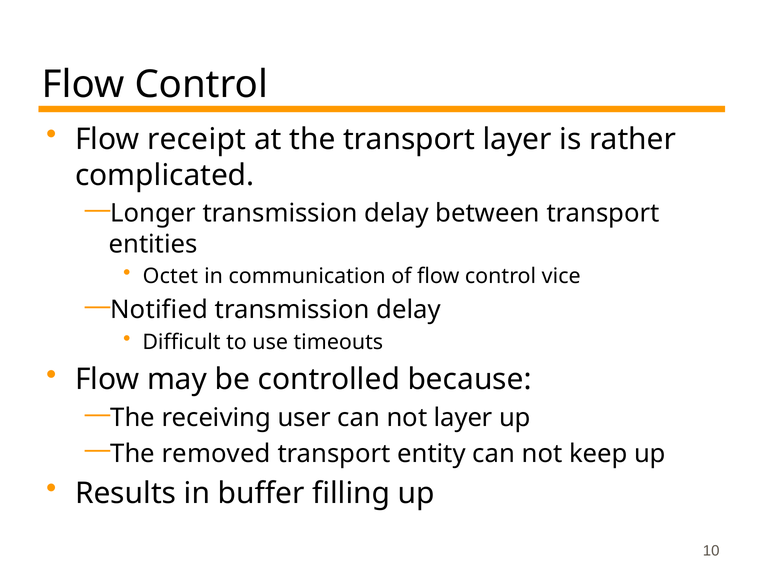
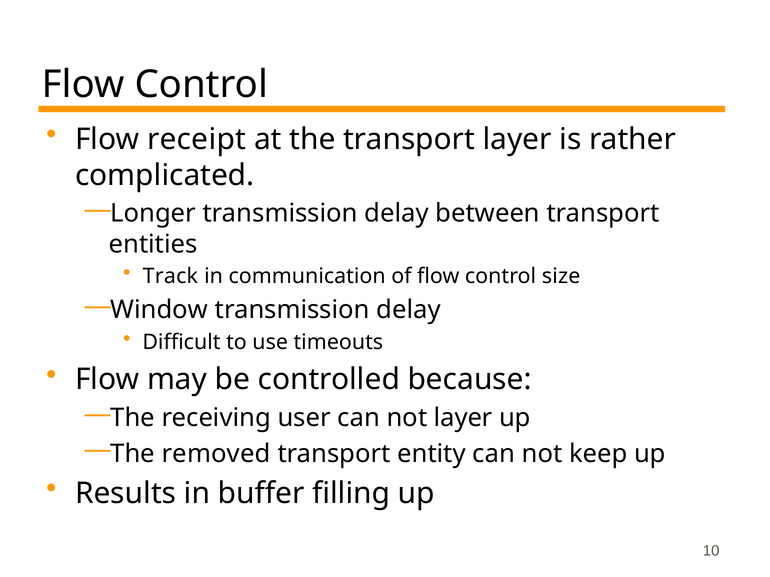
Octet: Octet -> Track (170, 277)
vice: vice -> size (561, 277)
Notified: Notified -> Window (159, 310)
